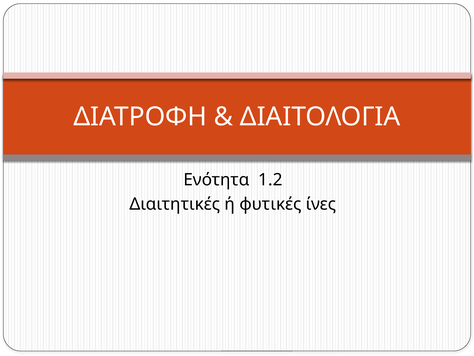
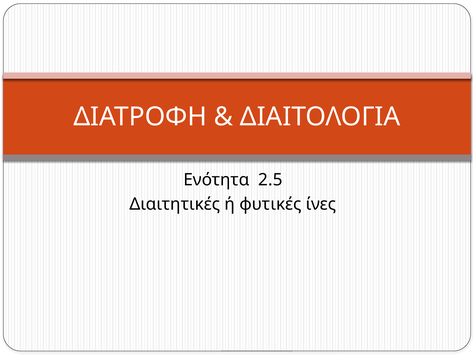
1.2: 1.2 -> 2.5 (270, 180)
